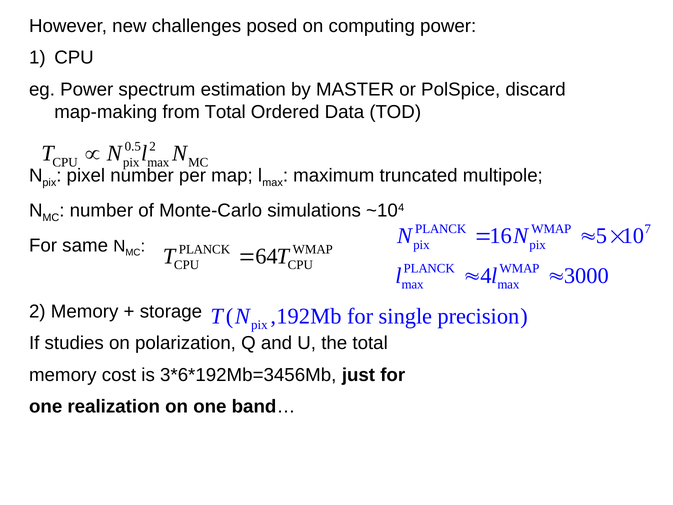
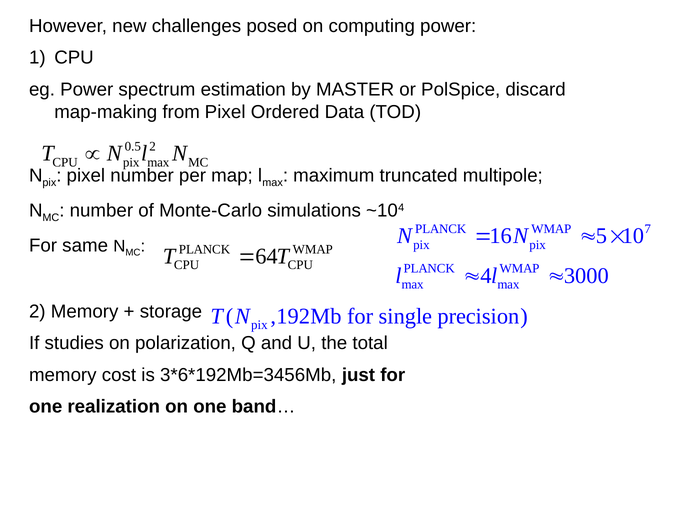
from Total: Total -> Pixel (225, 112)
